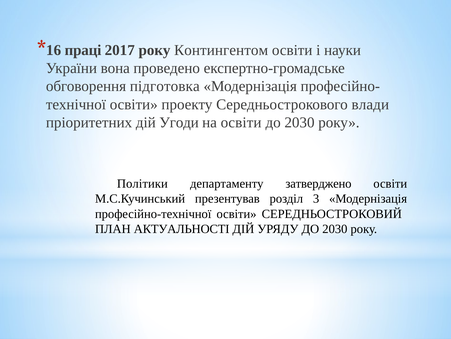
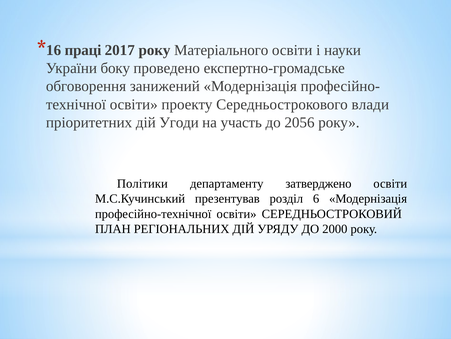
Контингентом: Контингентом -> Матеріального (221, 50)
вона: вона -> боку (115, 68)
підготовка: підготовка -> занижений (165, 86)
на освіти: освіти -> участь (241, 122)
2030: 2030 -> 2056 (299, 122)
3: 3 -> 6 (316, 198)
АКТУАЛЬНОСТІ: АКТУАЛЬНОСТІ -> РЕГІОНАЛЬНИХ (182, 228)
УРЯДУ ДО 2030: 2030 -> 2000 (335, 228)
